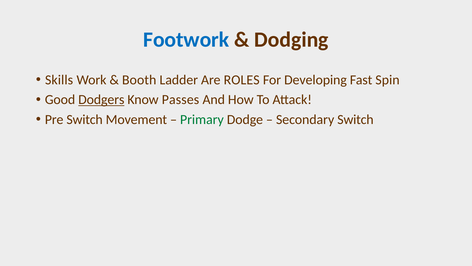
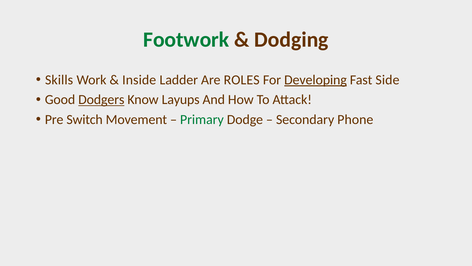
Footwork colour: blue -> green (186, 40)
Booth: Booth -> Inside (139, 80)
Developing underline: none -> present (316, 80)
Spin: Spin -> Side (387, 80)
Passes: Passes -> Layups (181, 100)
Secondary Switch: Switch -> Phone (355, 119)
